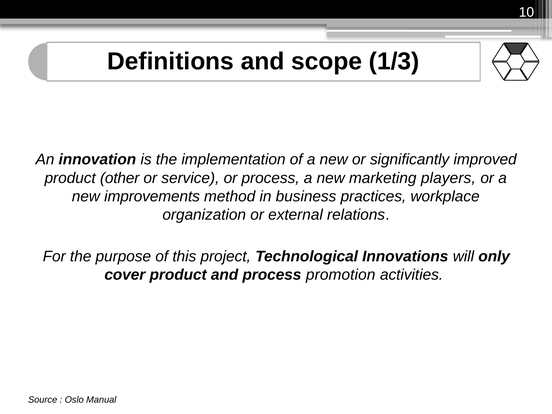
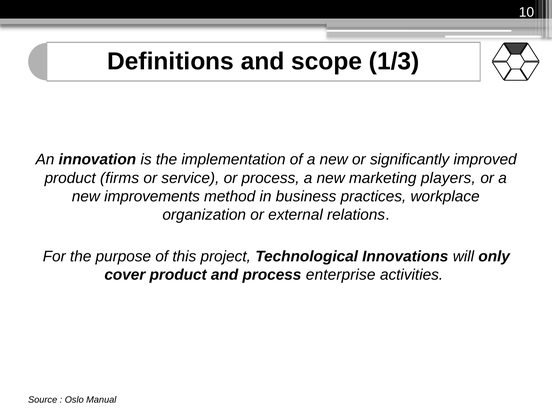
other: other -> firms (120, 178)
promotion: promotion -> enterprise (341, 275)
